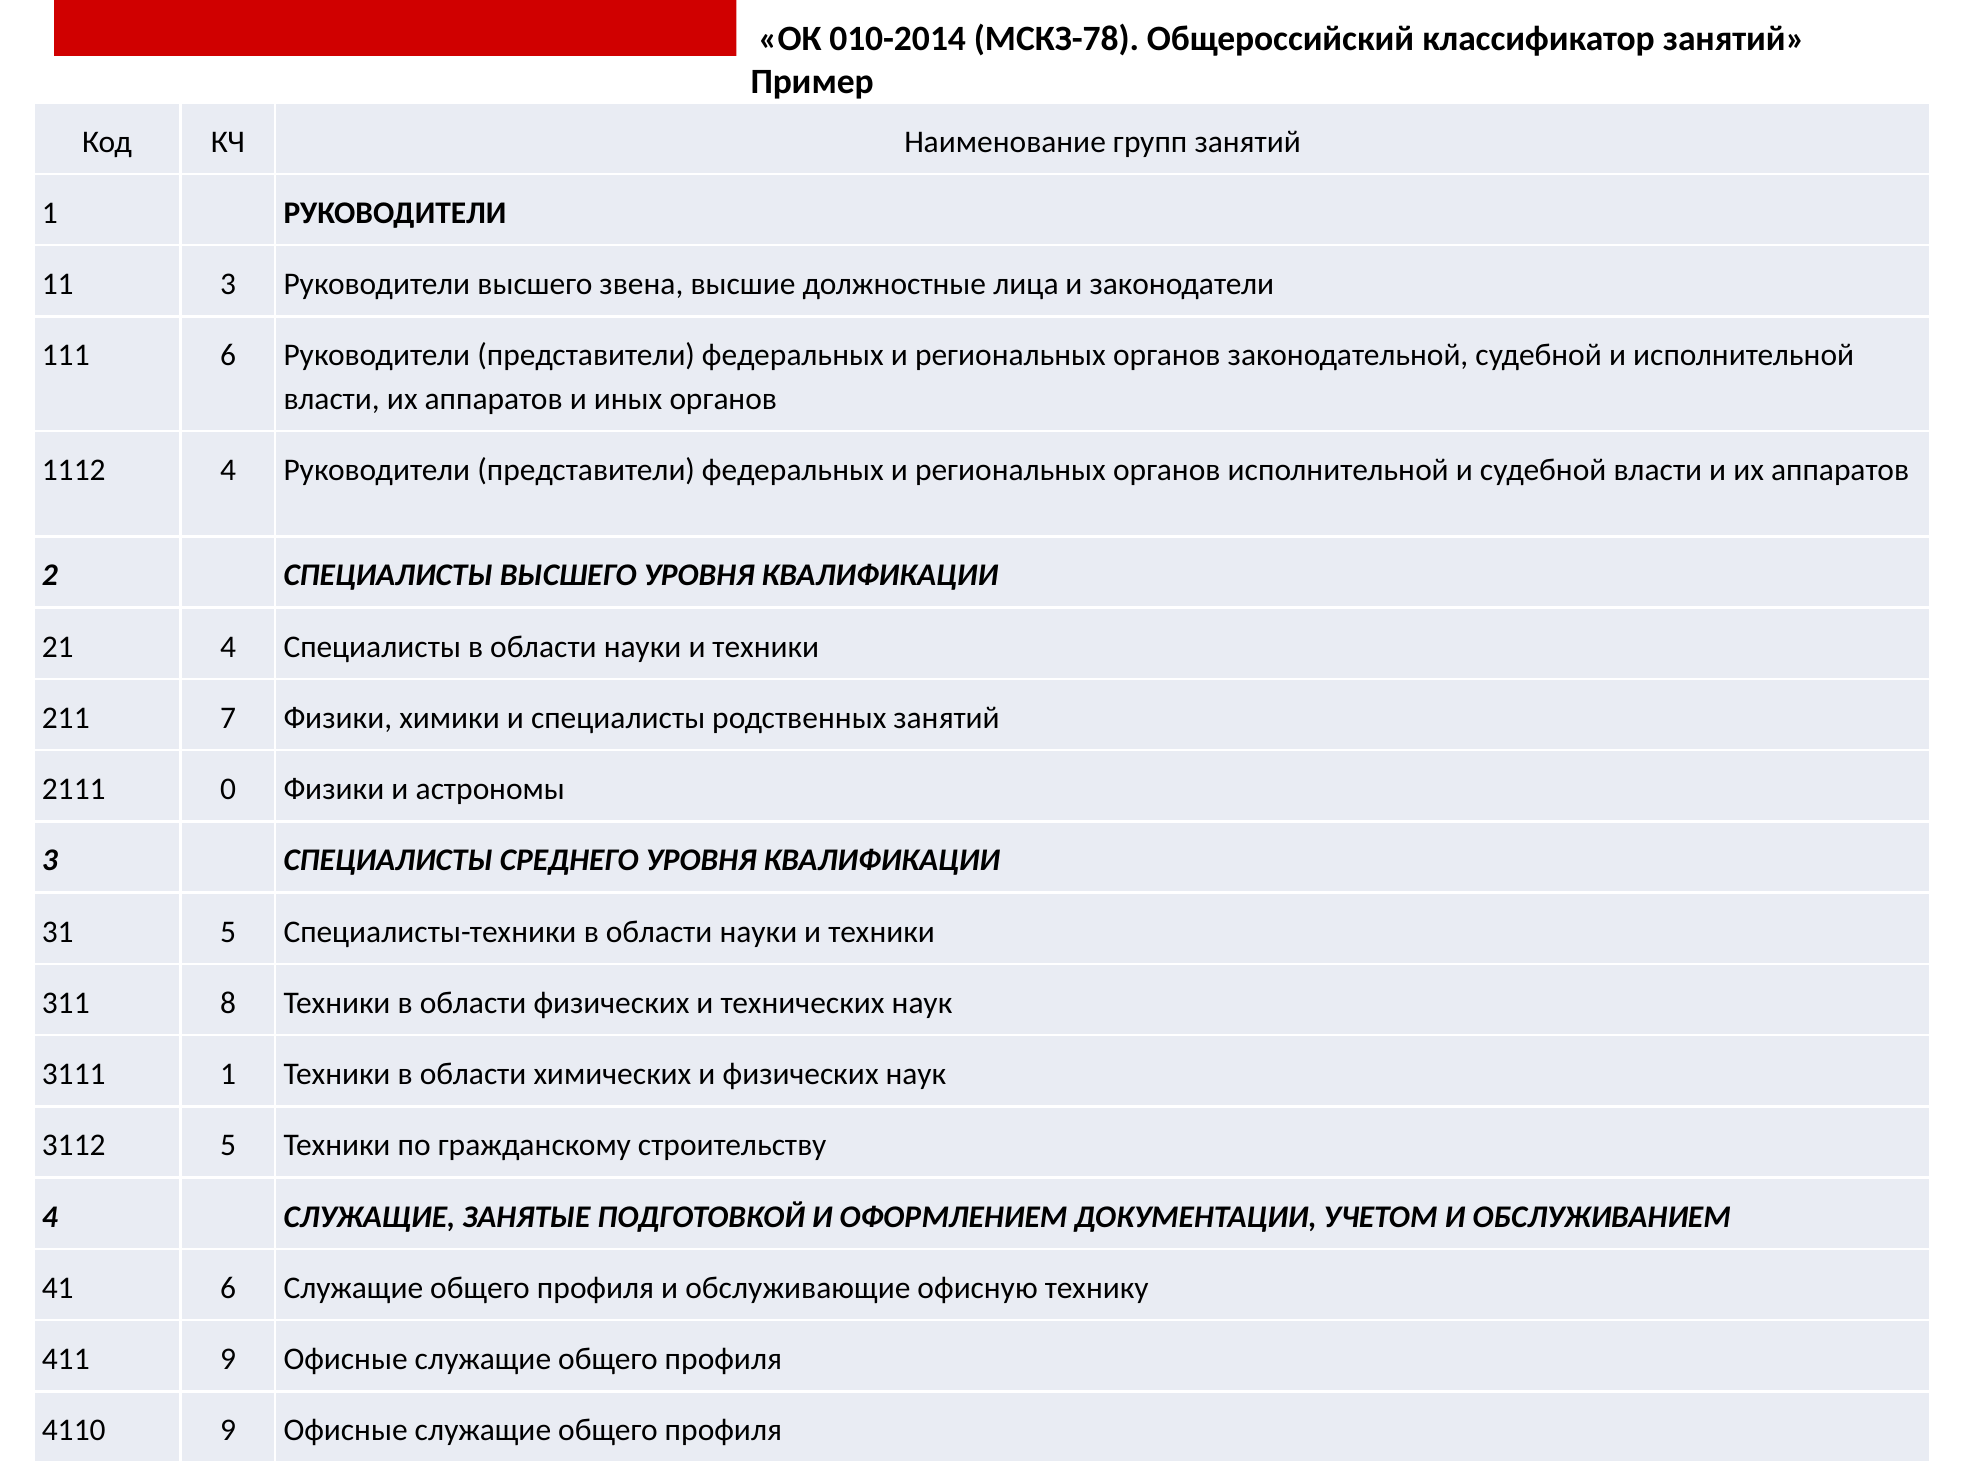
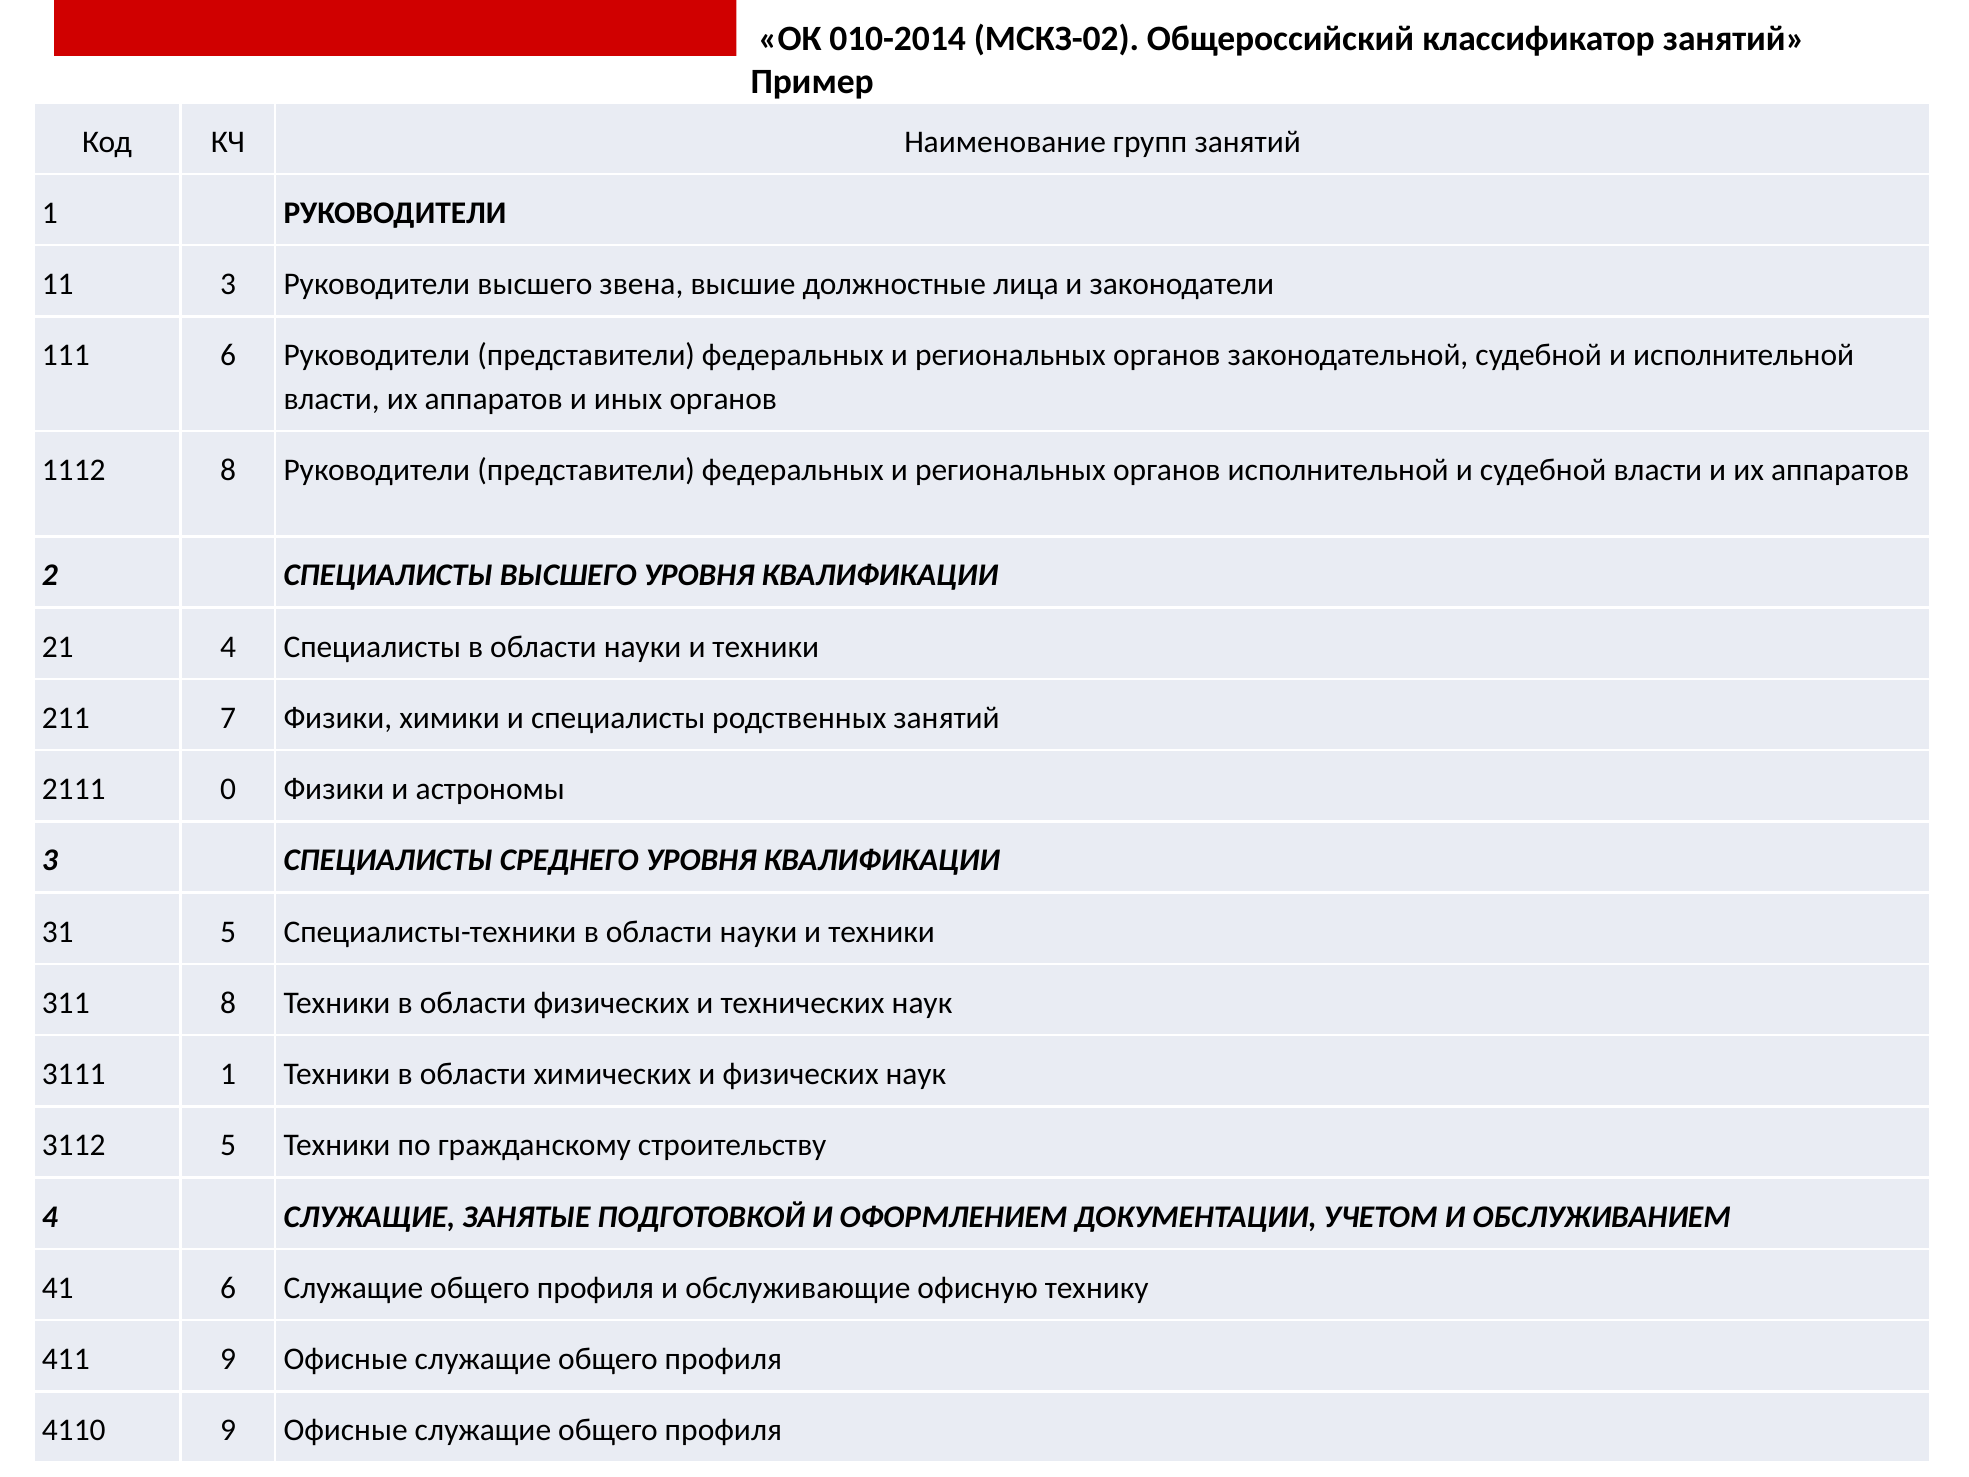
МСКЗ-78: МСКЗ-78 -> МСКЗ-02 (1057, 39)
1112 4: 4 -> 8 (228, 470)
